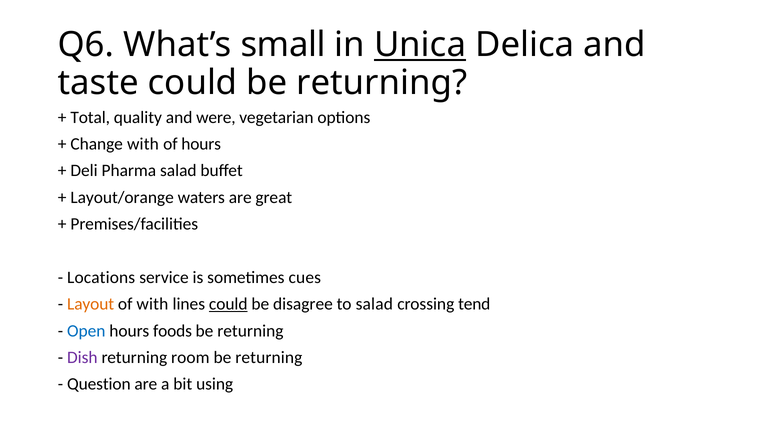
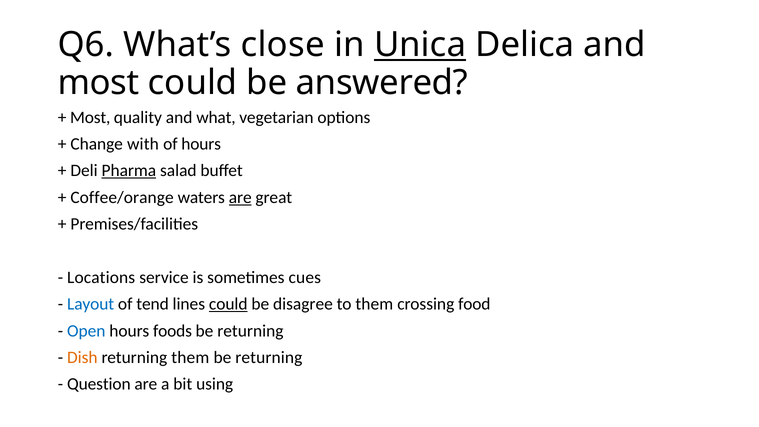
small: small -> close (283, 45)
taste: taste -> most (98, 83)
could be returning: returning -> answered (382, 83)
Total: Total -> Most (90, 117)
were: were -> what (216, 117)
Pharma underline: none -> present (129, 171)
Layout/orange: Layout/orange -> Coffee/orange (122, 197)
are underline: none -> present (240, 197)
Layout colour: orange -> blue (91, 304)
of with: with -> tend (153, 304)
to salad: salad -> them (374, 304)
tend: tend -> food (474, 304)
Dish colour: purple -> orange (82, 357)
returning room: room -> them (190, 357)
